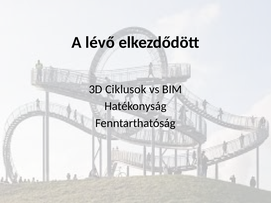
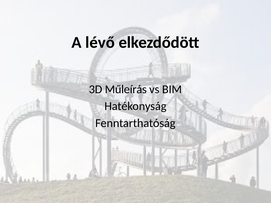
Ciklusok: Ciklusok -> Műleírás (126, 89)
